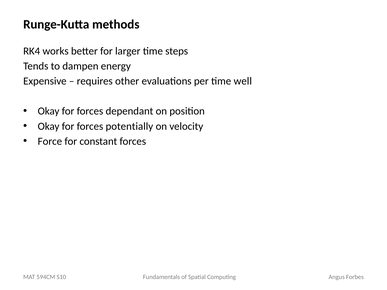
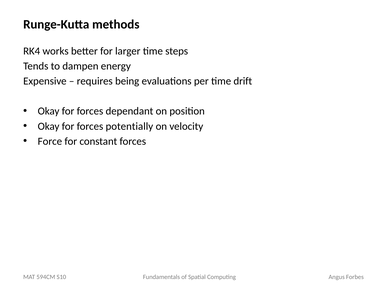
other: other -> being (127, 81)
well: well -> drift (243, 81)
